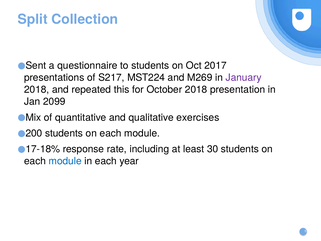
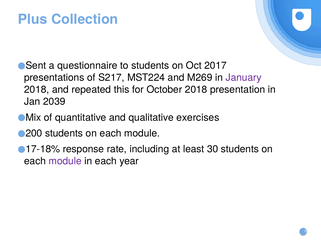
Split: Split -> Plus (33, 19)
2099: 2099 -> 2039 (54, 102)
module colour: blue -> purple (65, 161)
